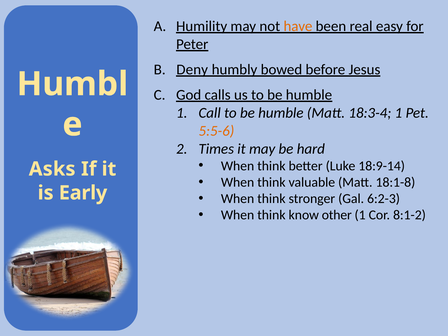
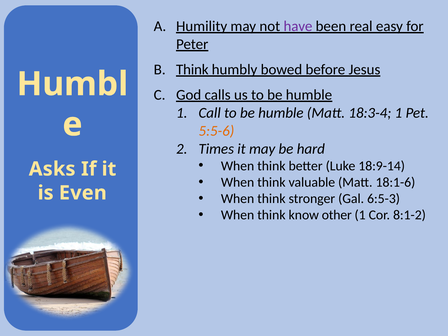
have colour: orange -> purple (298, 26)
Deny: Deny -> Think (192, 70)
18:1-8: 18:1-8 -> 18:1-6 (395, 182)
Early: Early -> Even (83, 193)
6:2-3: 6:2-3 -> 6:5-3 (384, 199)
